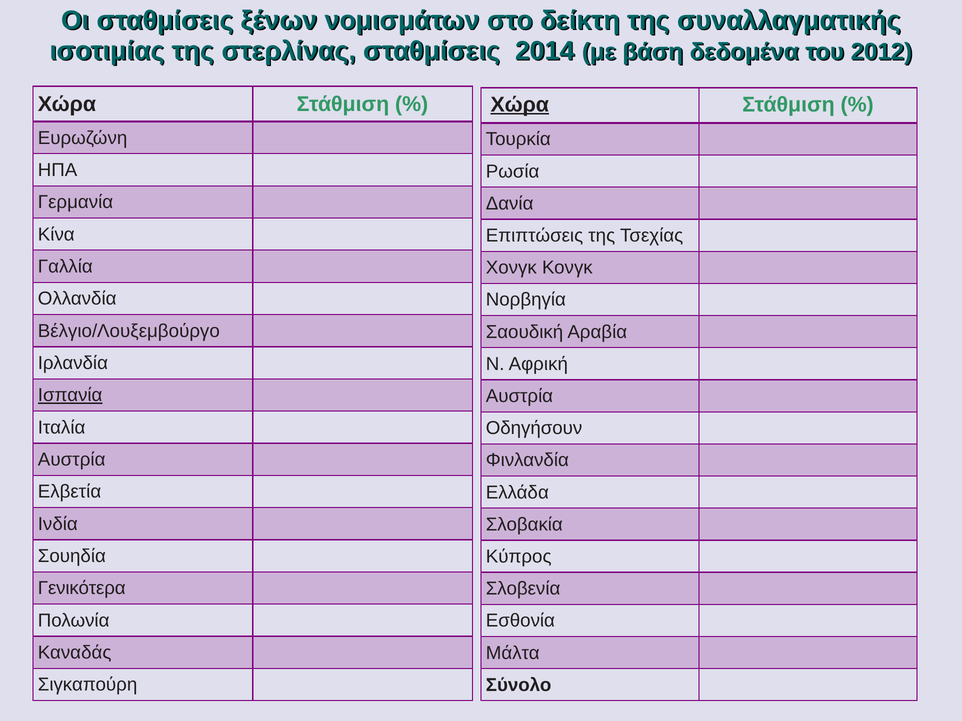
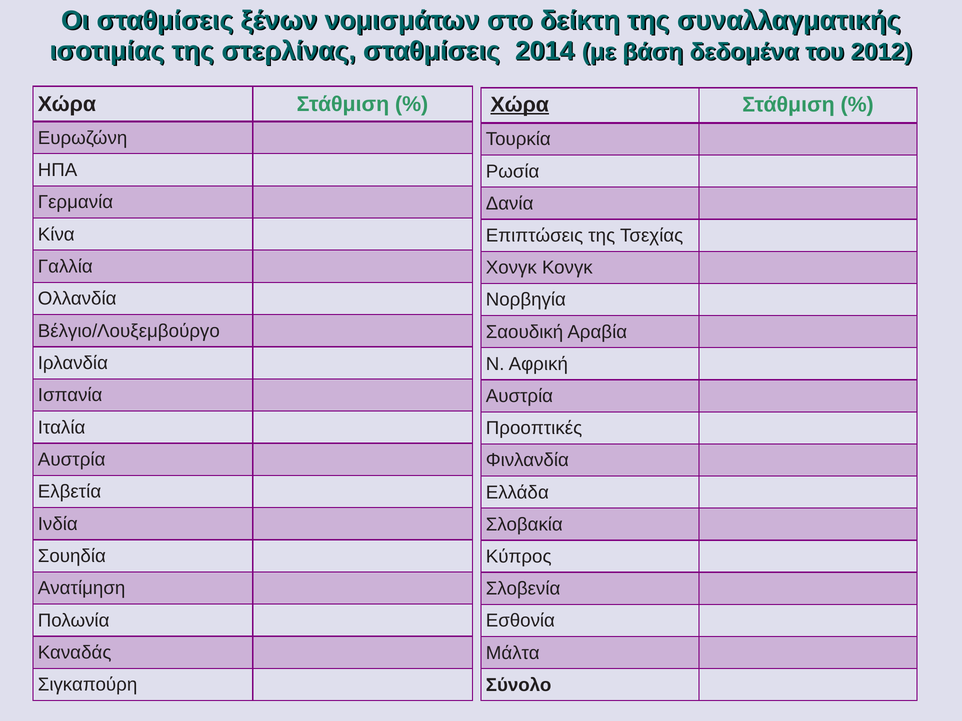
Ισπανία underline: present -> none (70, 396)
Οδηγήσουν: Οδηγήσουν -> Προοπτικές (534, 428)
Γενικότερα: Γενικότερα -> Ανατίμηση (82, 589)
